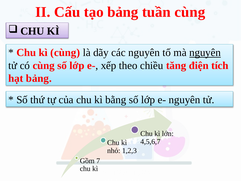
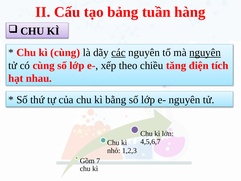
tuần cùng: cùng -> hàng (190, 12)
các underline: none -> present (119, 53)
hạt bảng: bảng -> nhau (39, 78)
